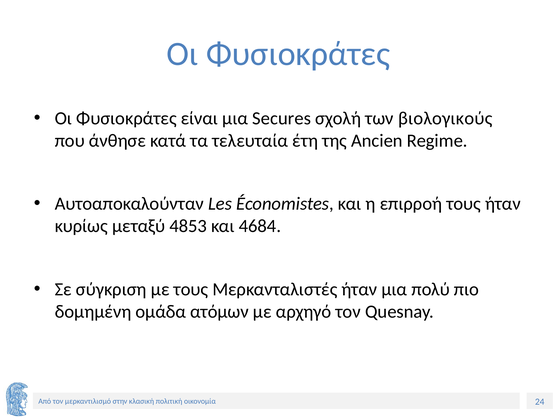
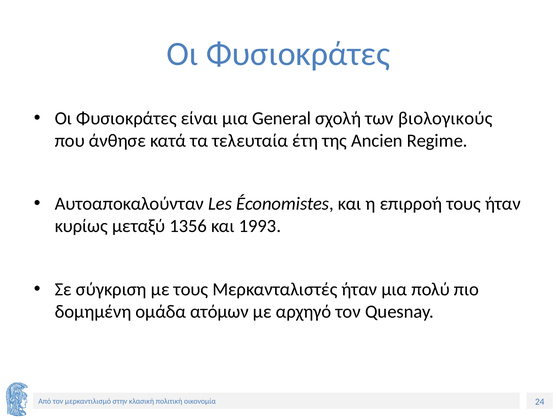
Secures: Secures -> General (282, 118)
4853: 4853 -> 1356 (188, 226)
4684: 4684 -> 1993 (260, 226)
